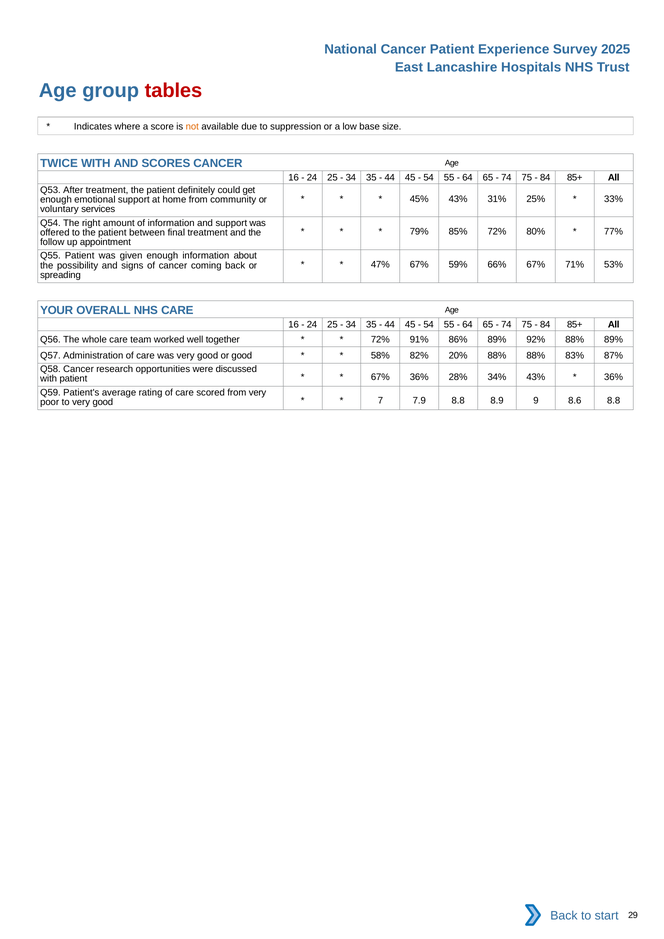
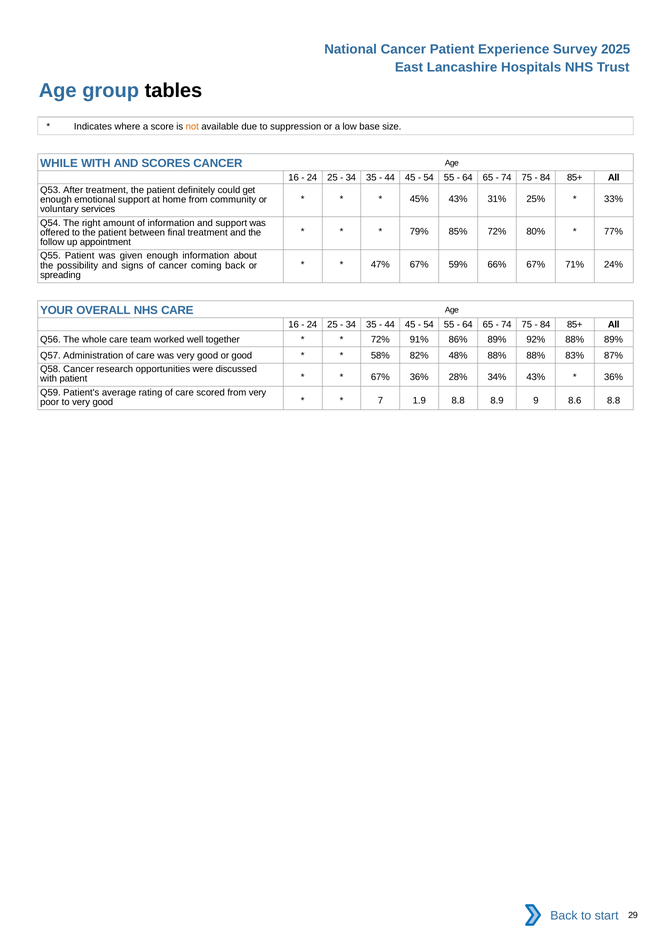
tables colour: red -> black (173, 91)
TWICE: TWICE -> WHILE (59, 163)
53%: 53% -> 24% (614, 265)
20%: 20% -> 48% (458, 356)
7.9: 7.9 -> 1.9 (419, 401)
